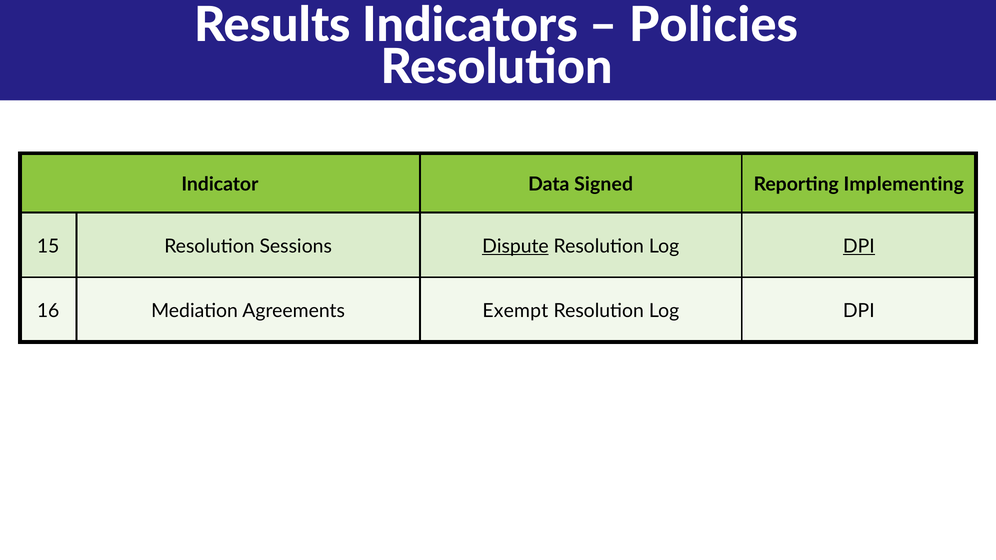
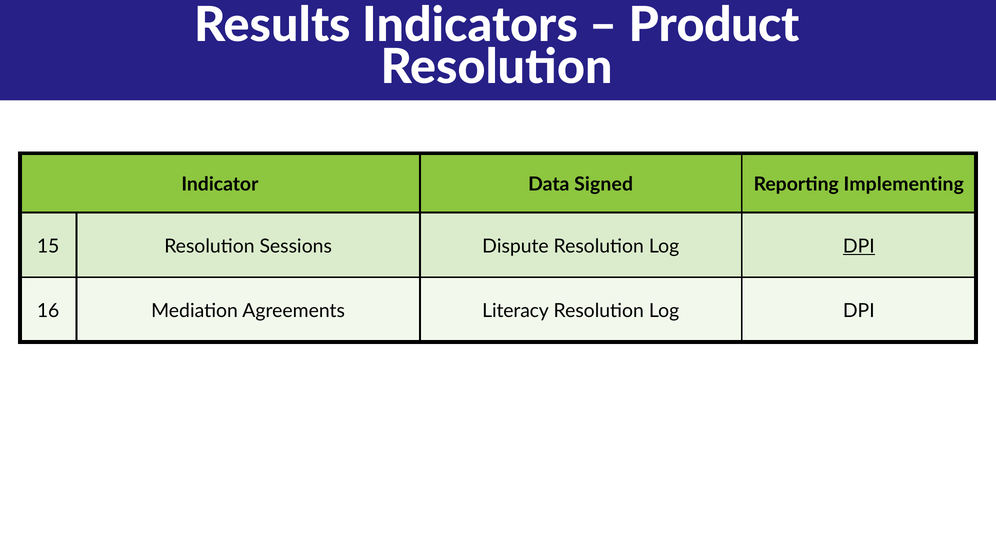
Policies: Policies -> Product (714, 25)
Dispute underline: present -> none (515, 246)
Exempt: Exempt -> Literacy (516, 311)
